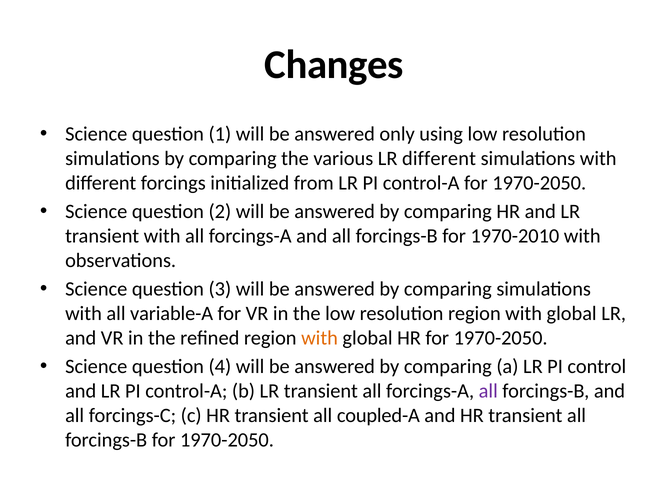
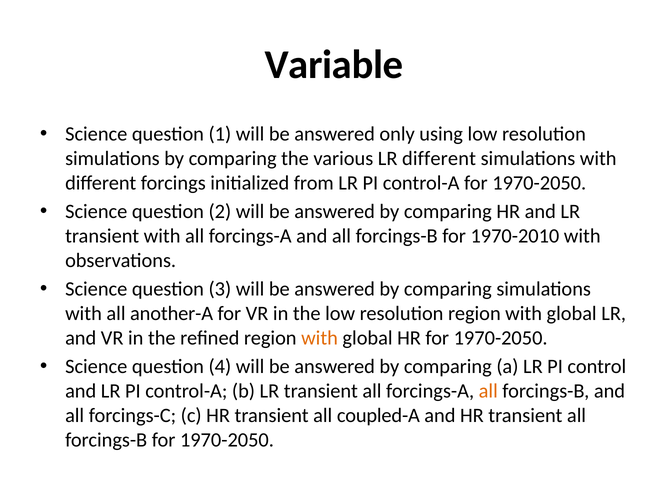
Changes: Changes -> Variable (334, 65)
variable-A: variable-A -> another-A (172, 313)
all colour: purple -> orange (488, 391)
